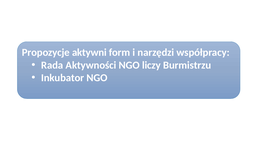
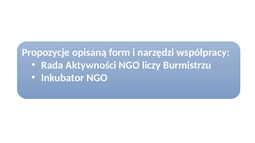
aktywni: aktywni -> opisaną (89, 53)
